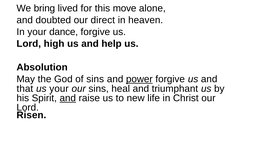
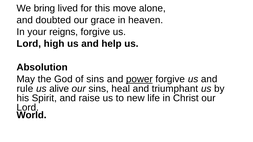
direct: direct -> grace (103, 20)
dance: dance -> reigns (64, 32)
that: that -> rule (25, 89)
us your: your -> alive (59, 89)
and underline: present -> none (68, 98)
Risen: Risen -> World (31, 115)
